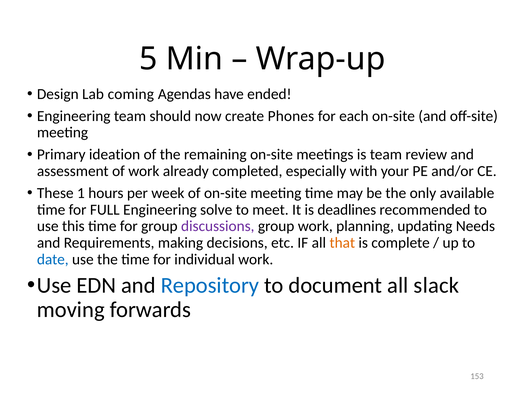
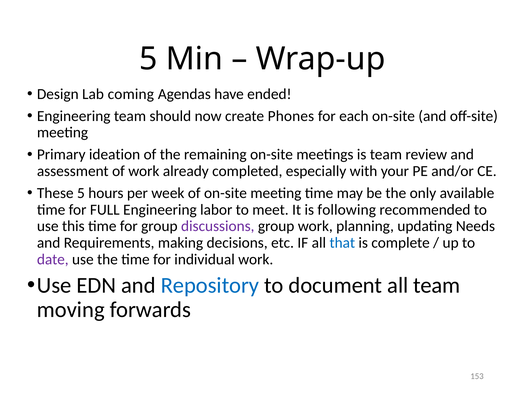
These 1: 1 -> 5 (81, 193)
solve: solve -> labor (216, 210)
deadlines: deadlines -> following (347, 210)
that colour: orange -> blue (342, 243)
date colour: blue -> purple (53, 259)
all slack: slack -> team (437, 285)
